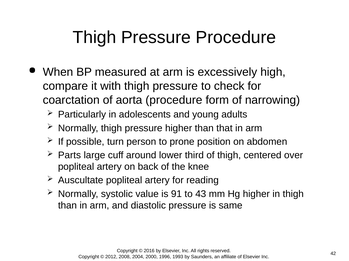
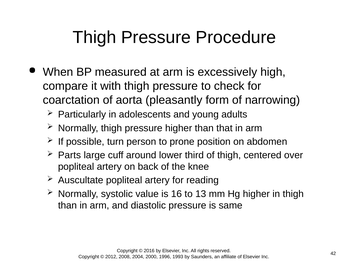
aorta procedure: procedure -> pleasantly (174, 100)
91: 91 -> 16 (176, 194)
43: 43 -> 13 (201, 194)
